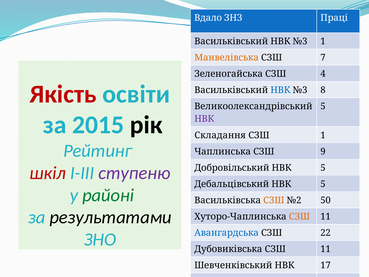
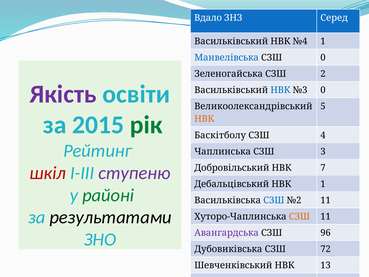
Праці: Праці -> Серед (334, 18)
№3: №3 -> №4 (300, 41)
Манвелівська colour: orange -> blue (227, 58)
СЗШ 7: 7 -> 0 (323, 58)
4: 4 -> 2 (323, 74)
Якість colour: red -> purple (63, 94)
№3 8: 8 -> 0 (323, 90)
рік colour: black -> green (146, 125)
НВК colour: purple -> orange (204, 119)
Складання: Складання -> Баскітболу (220, 135)
СЗШ 1: 1 -> 4 (323, 135)
9: 9 -> 3 (323, 151)
Добровільський НВК 5: 5 -> 7 (323, 168)
Дебальцівський НВК 5: 5 -> 1 (323, 184)
СЗШ colour: orange -> blue (274, 200)
№2 50: 50 -> 11 (326, 200)
Авангардська colour: blue -> purple (227, 233)
22: 22 -> 96 (326, 233)
Дубовиківська СЗШ 11: 11 -> 72 (326, 249)
17: 17 -> 13 (326, 265)
